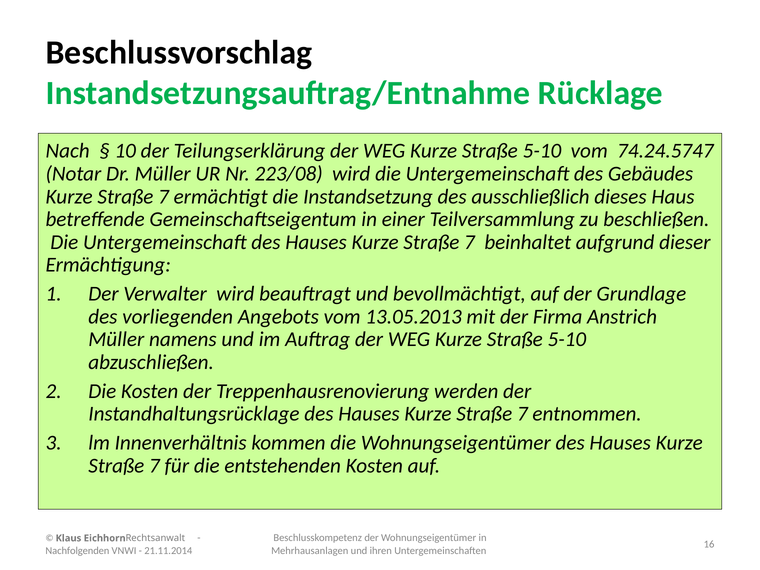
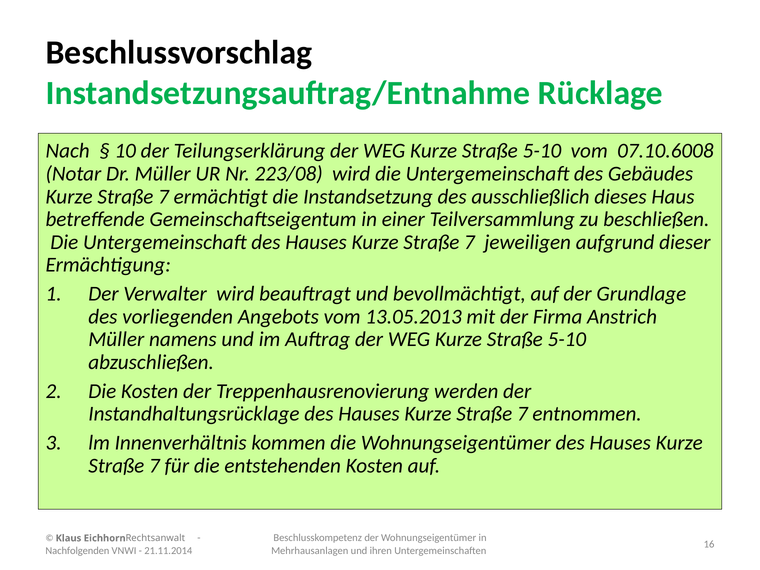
74.24.5747: 74.24.5747 -> 07.10.6008 (665, 151)
beinhaltet: beinhaltet -> jeweiligen (528, 242)
